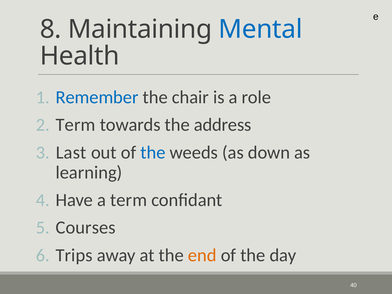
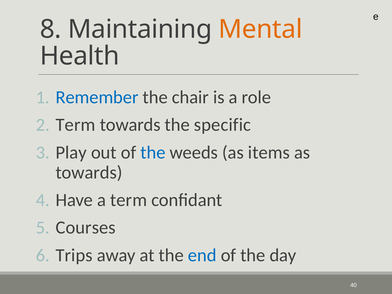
Mental colour: blue -> orange (260, 29)
address: address -> specific (222, 125)
Last: Last -> Play (71, 152)
down: down -> items (269, 152)
learning: learning -> towards (89, 172)
end colour: orange -> blue (202, 255)
